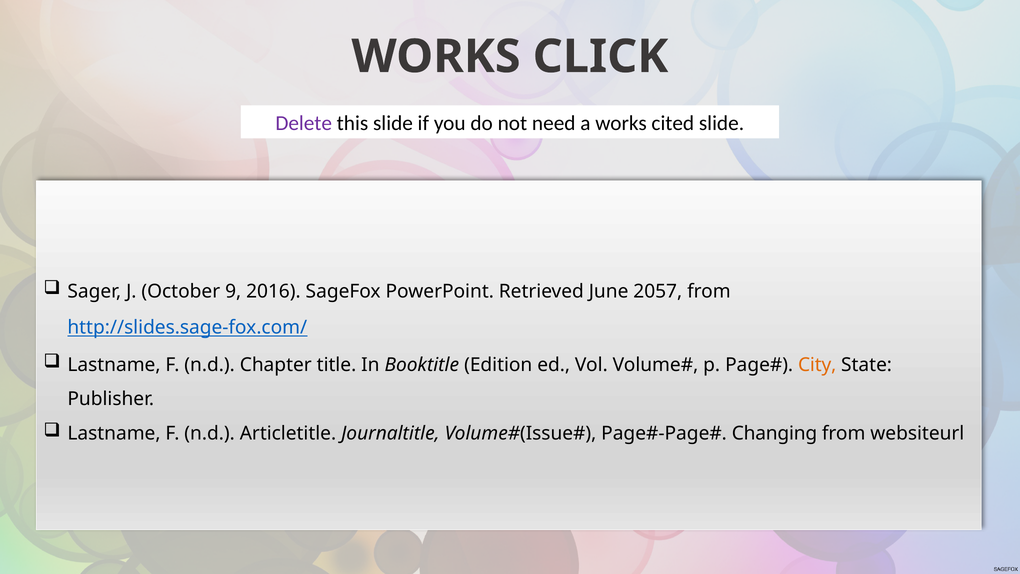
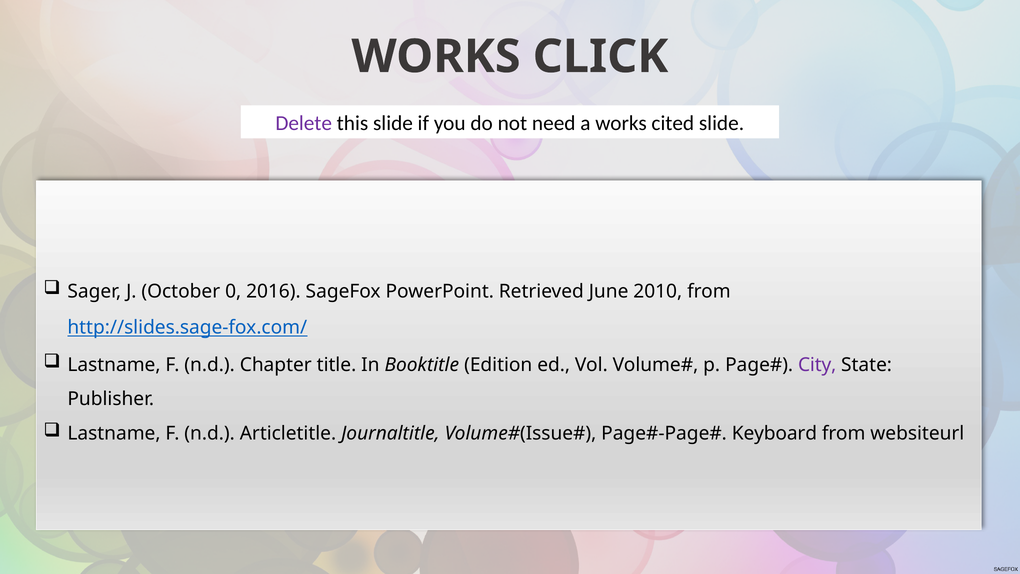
9: 9 -> 0 (233, 291)
2057: 2057 -> 2010 (658, 291)
City colour: orange -> purple (817, 365)
Changing: Changing -> Keyboard (774, 433)
